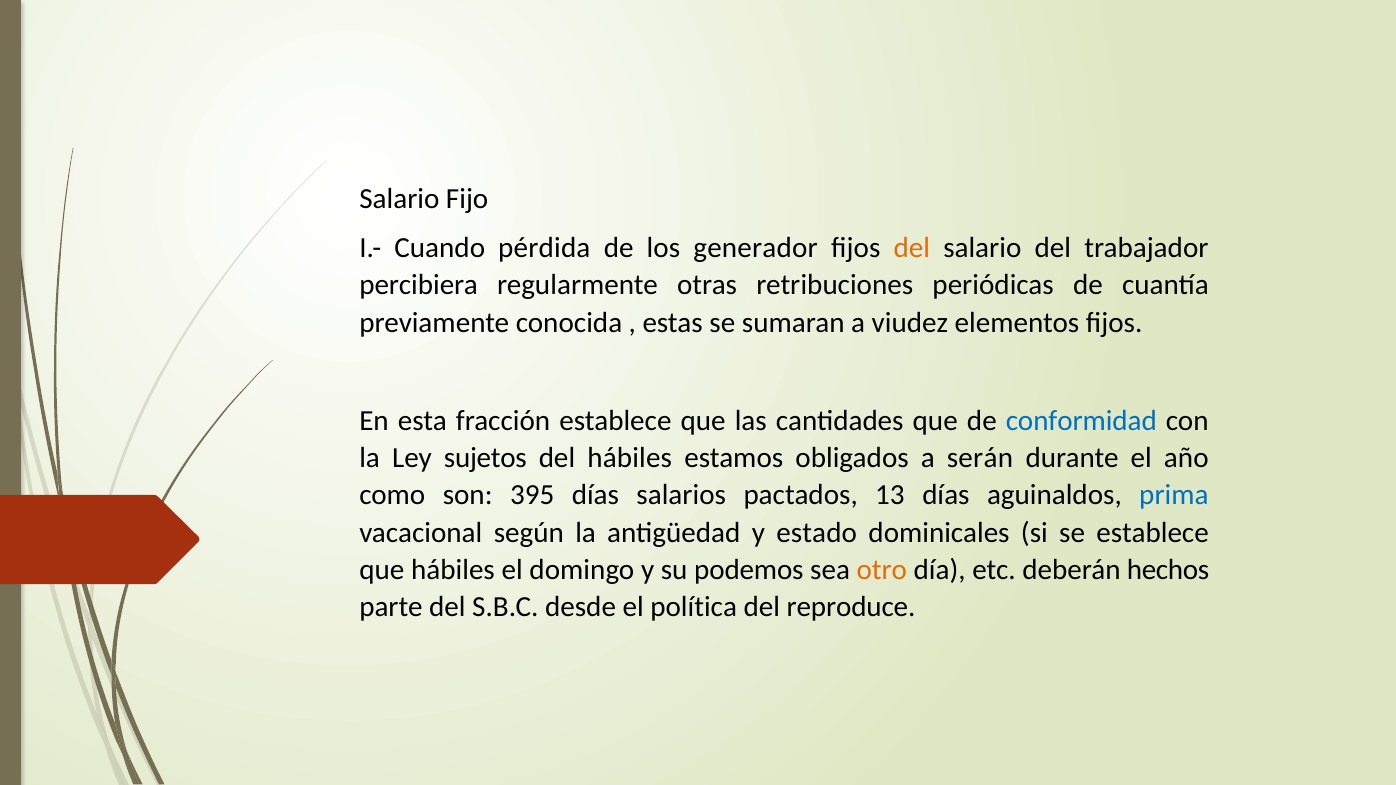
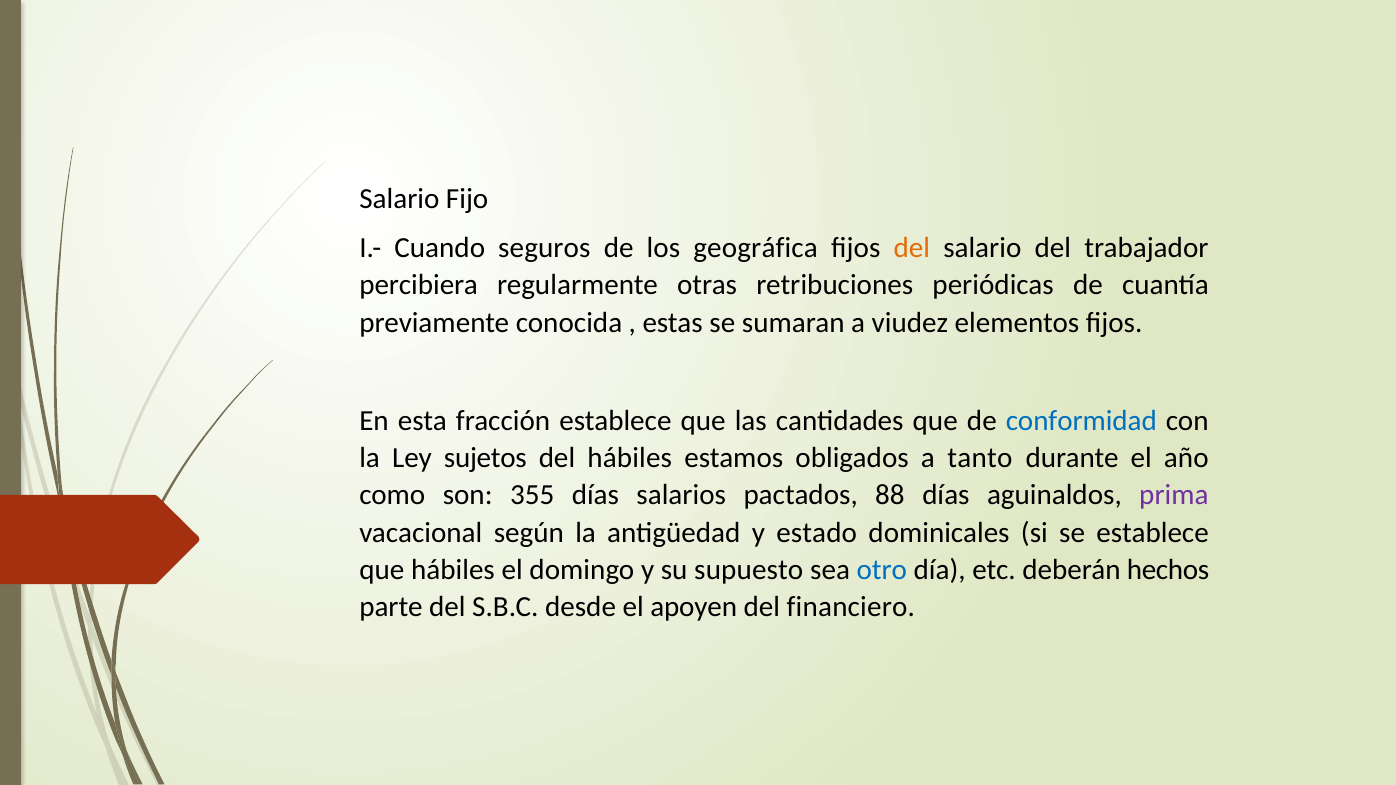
pérdida: pérdida -> seguros (544, 248)
generador: generador -> geográfica (756, 248)
serán: serán -> tanto (980, 458)
395: 395 -> 355 (532, 495)
13: 13 -> 88 (890, 495)
prima colour: blue -> purple (1174, 495)
podemos: podemos -> supuesto (749, 570)
otro colour: orange -> blue (882, 570)
política: política -> apoyen (694, 607)
reproduce: reproduce -> financiero (851, 607)
